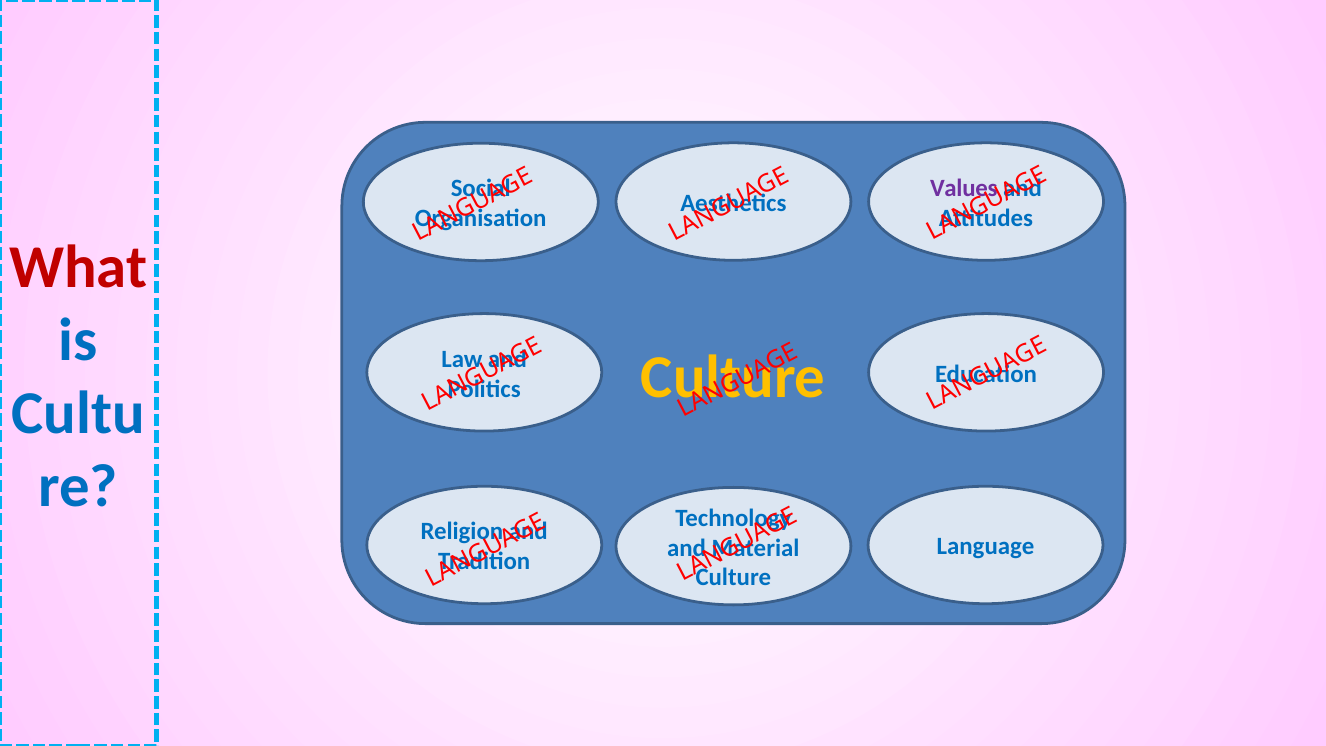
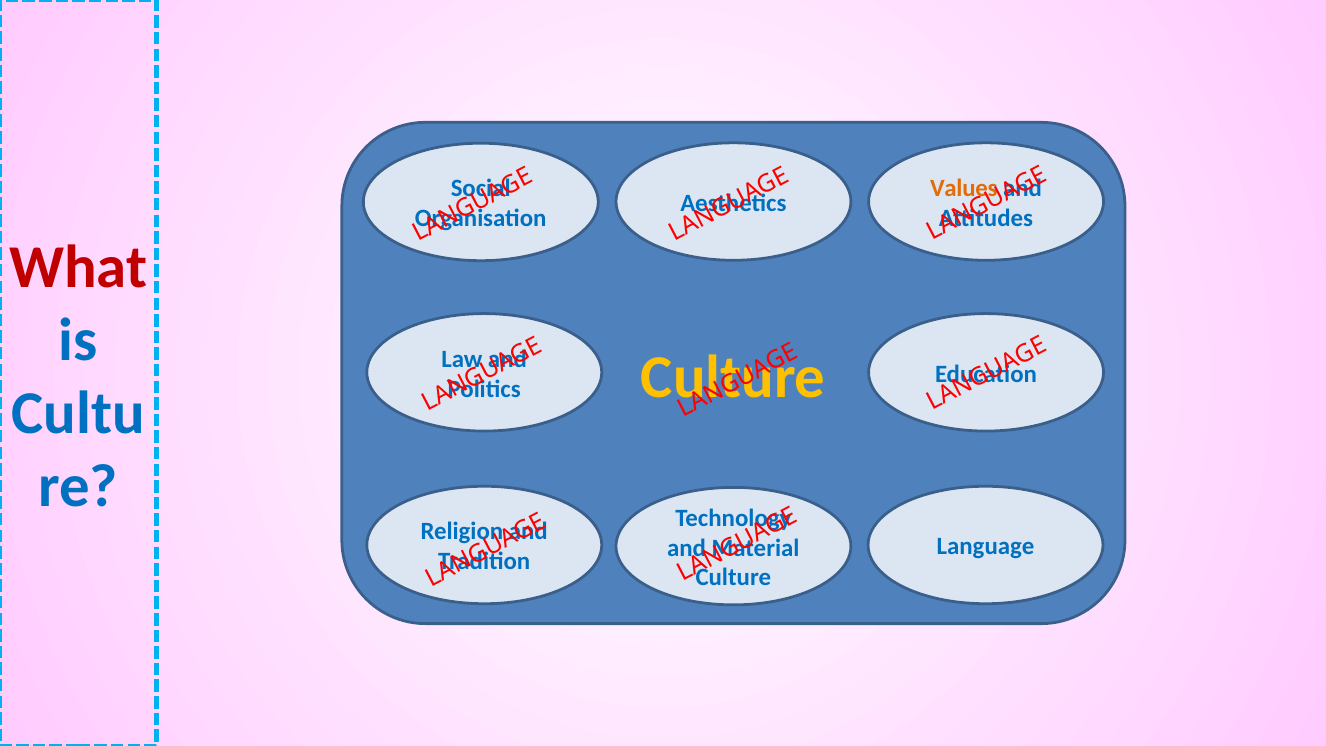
Values colour: purple -> orange (964, 188)
